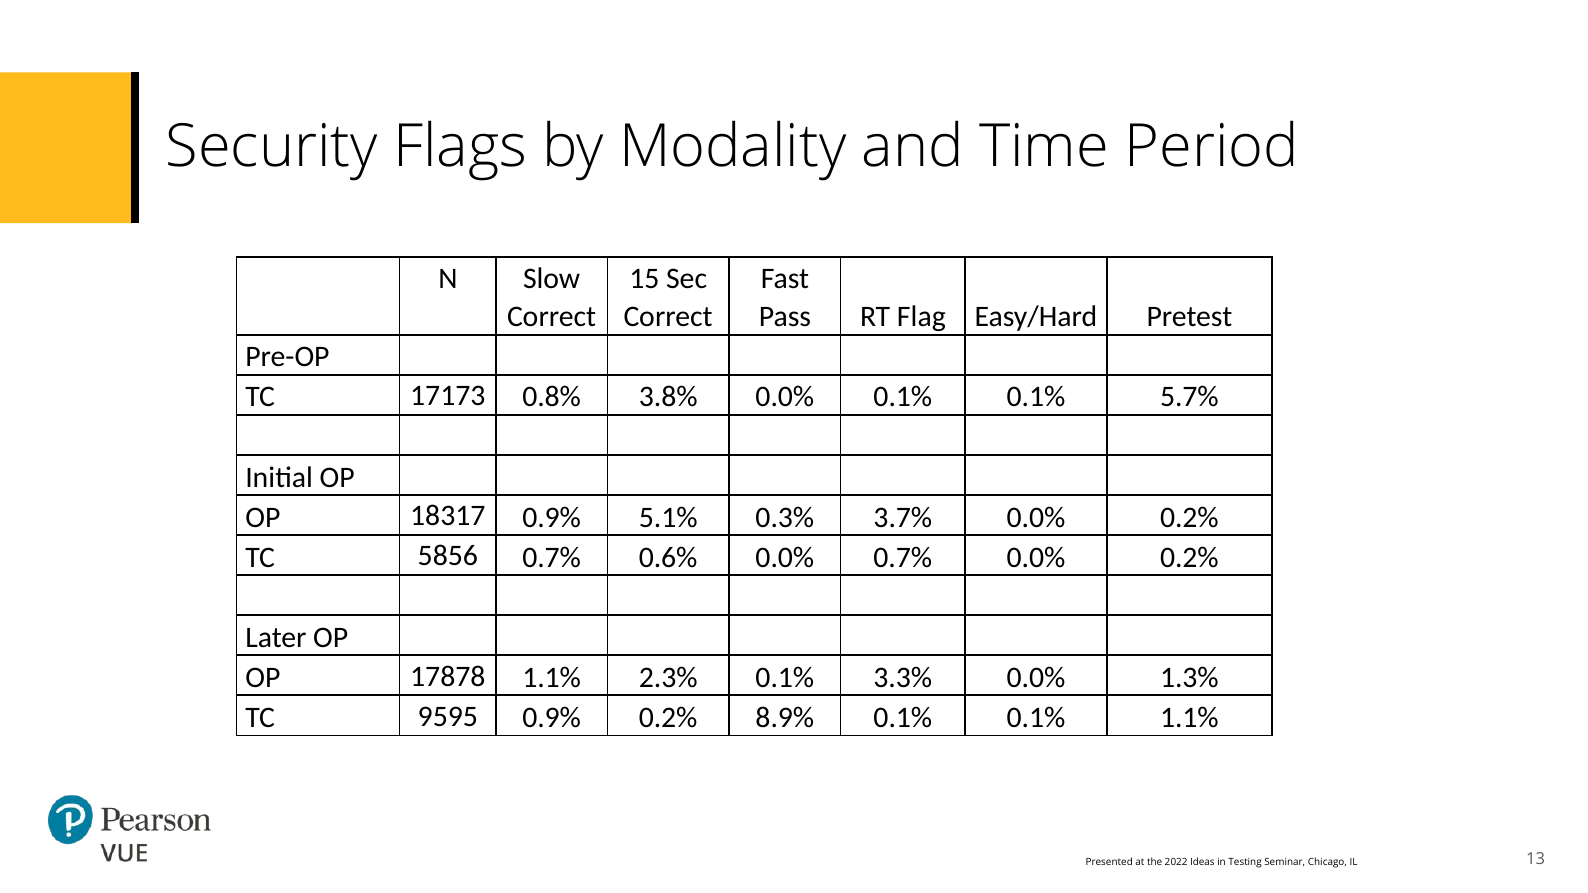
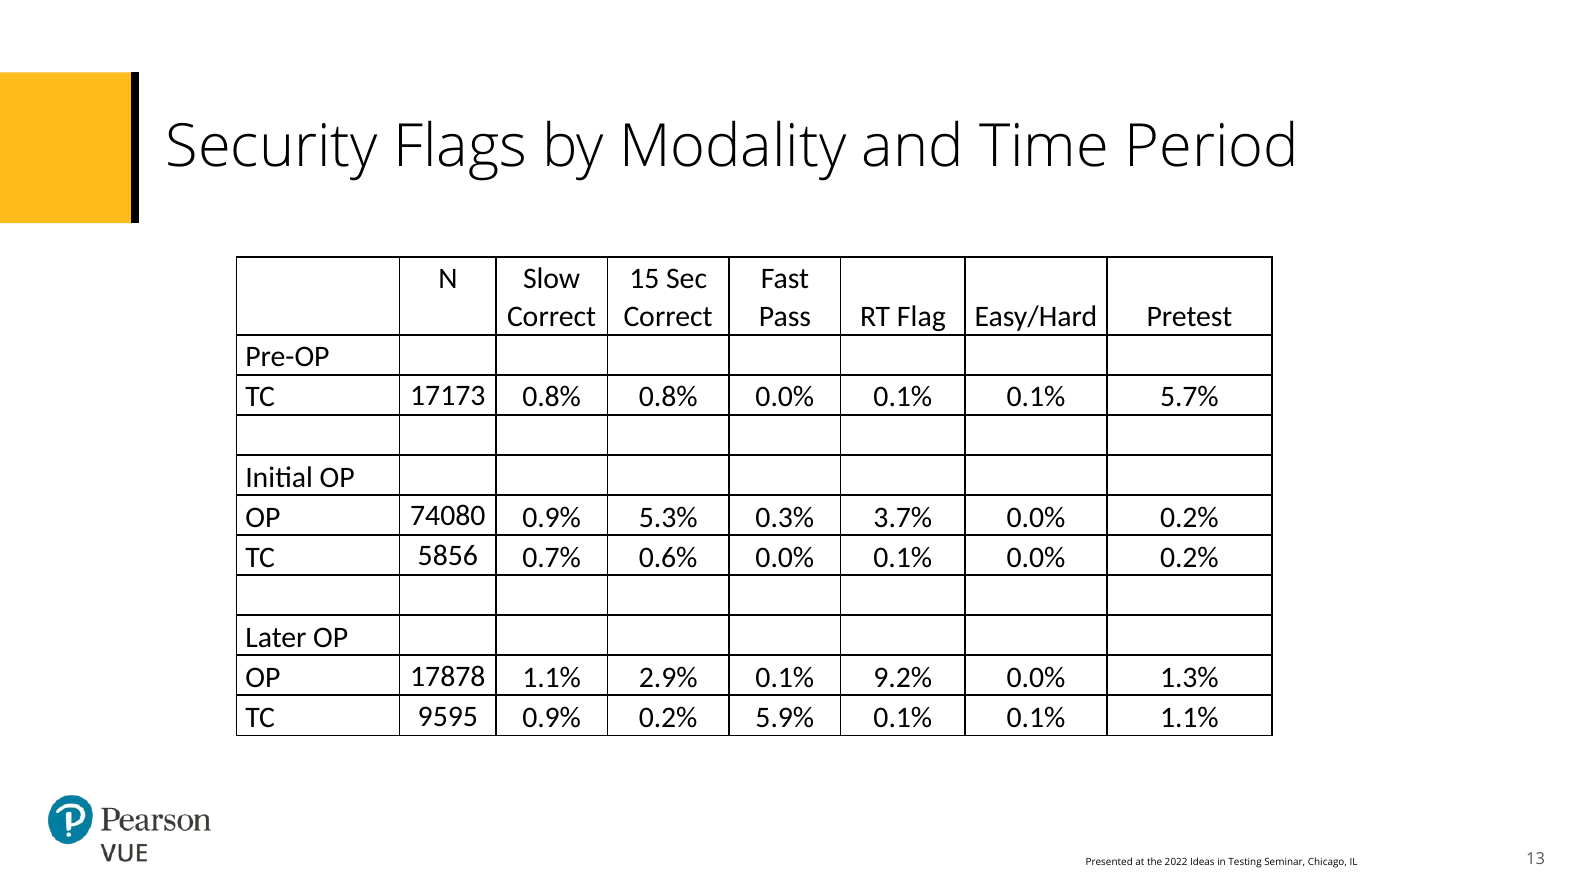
0.8% 3.8%: 3.8% -> 0.8% (668, 397)
18317: 18317 -> 74080 (448, 516)
5.1%: 5.1% -> 5.3% (668, 517)
0.6% 0.0% 0.7%: 0.7% -> 0.1% (903, 557)
2.3%: 2.3% -> 2.9% (668, 678)
3.3%: 3.3% -> 9.2% (903, 678)
8.9%: 8.9% -> 5.9% (785, 718)
